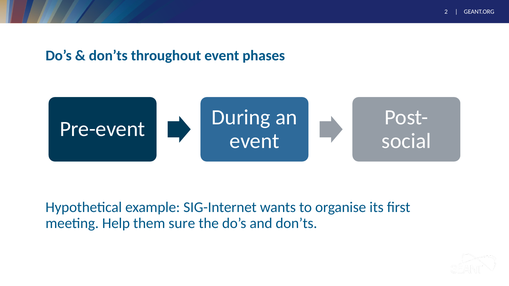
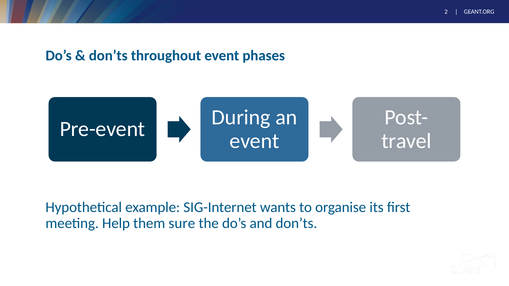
social: social -> travel (406, 141)
